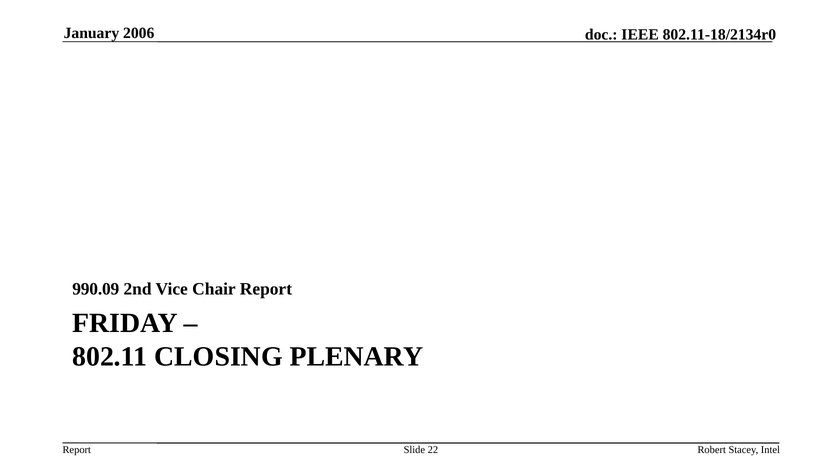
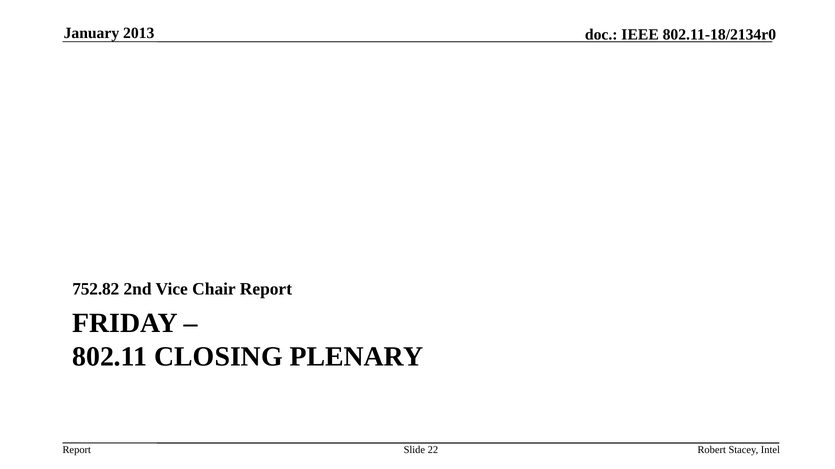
2006: 2006 -> 2013 (139, 33)
990.09: 990.09 -> 752.82 (96, 289)
